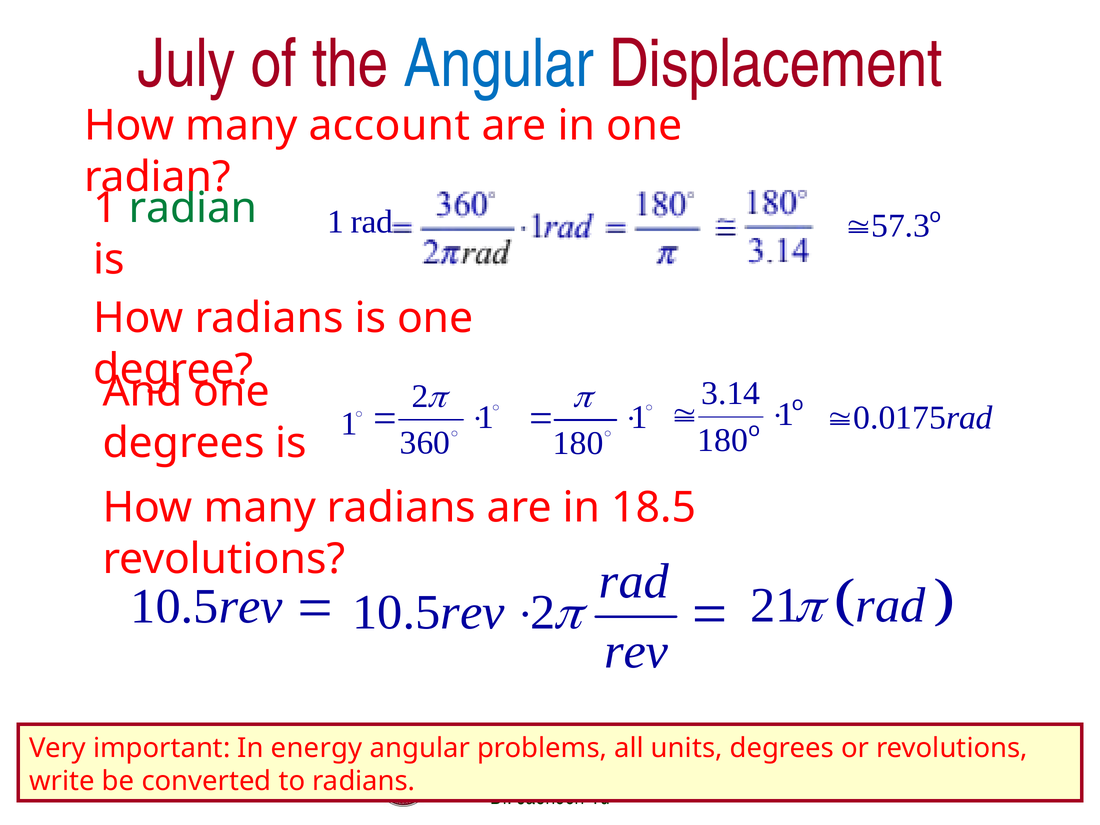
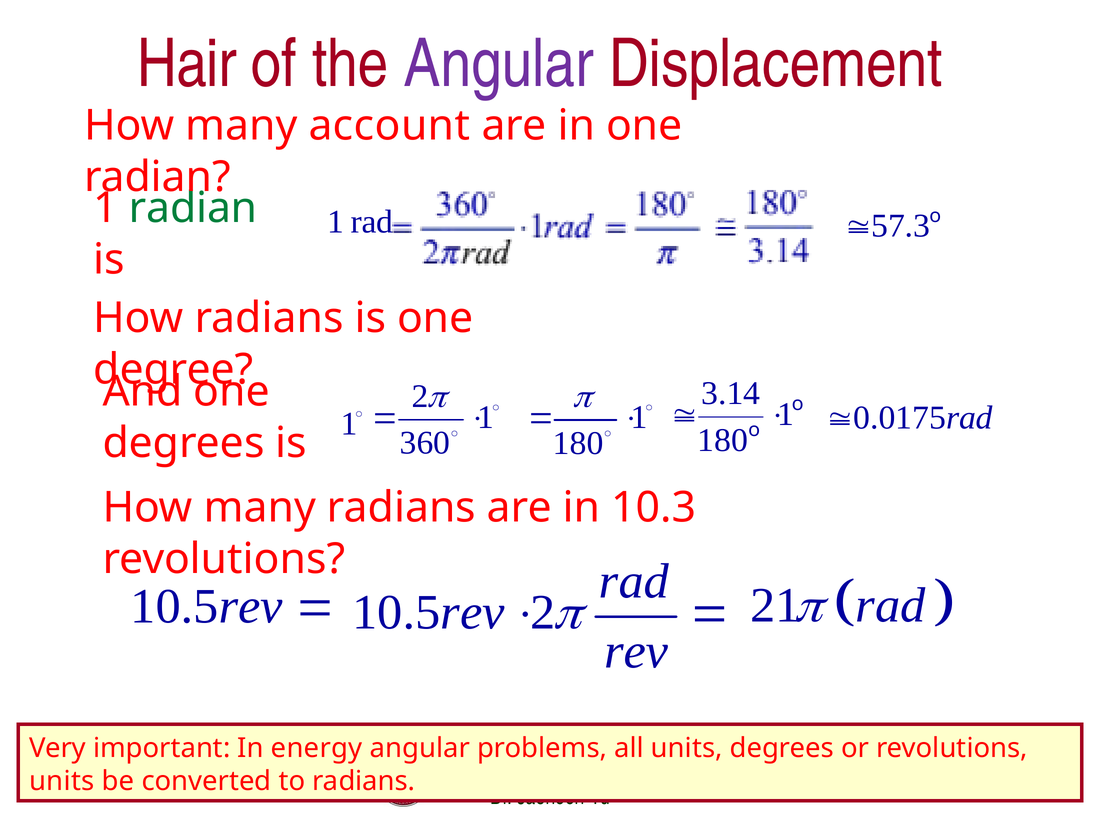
July: July -> Hair (187, 64)
Angular colour: blue -> purple (499, 64)
18.5: 18.5 -> 10.3 (654, 508)
write: write -> units (62, 781)
